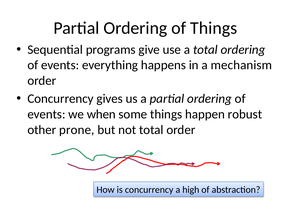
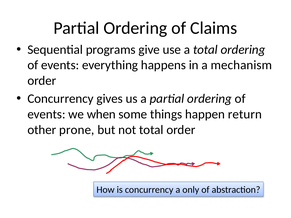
of Things: Things -> Claims (214, 28)
robust: robust -> return (245, 114)
high: high -> only (191, 190)
